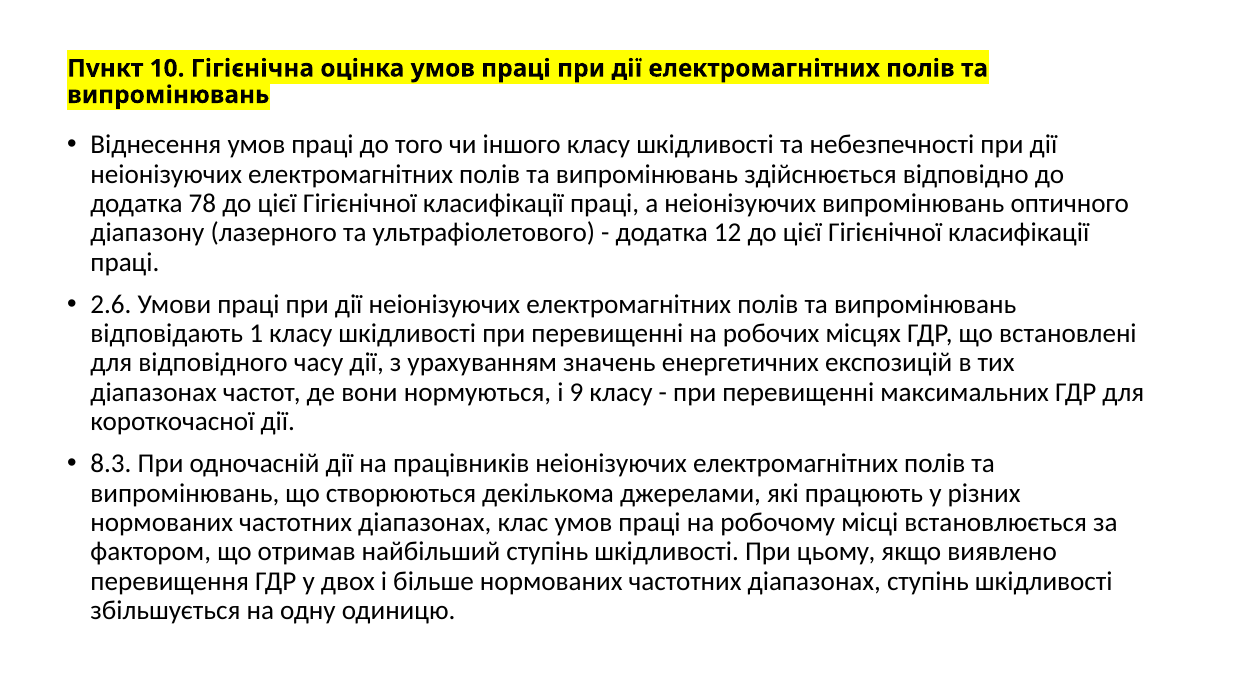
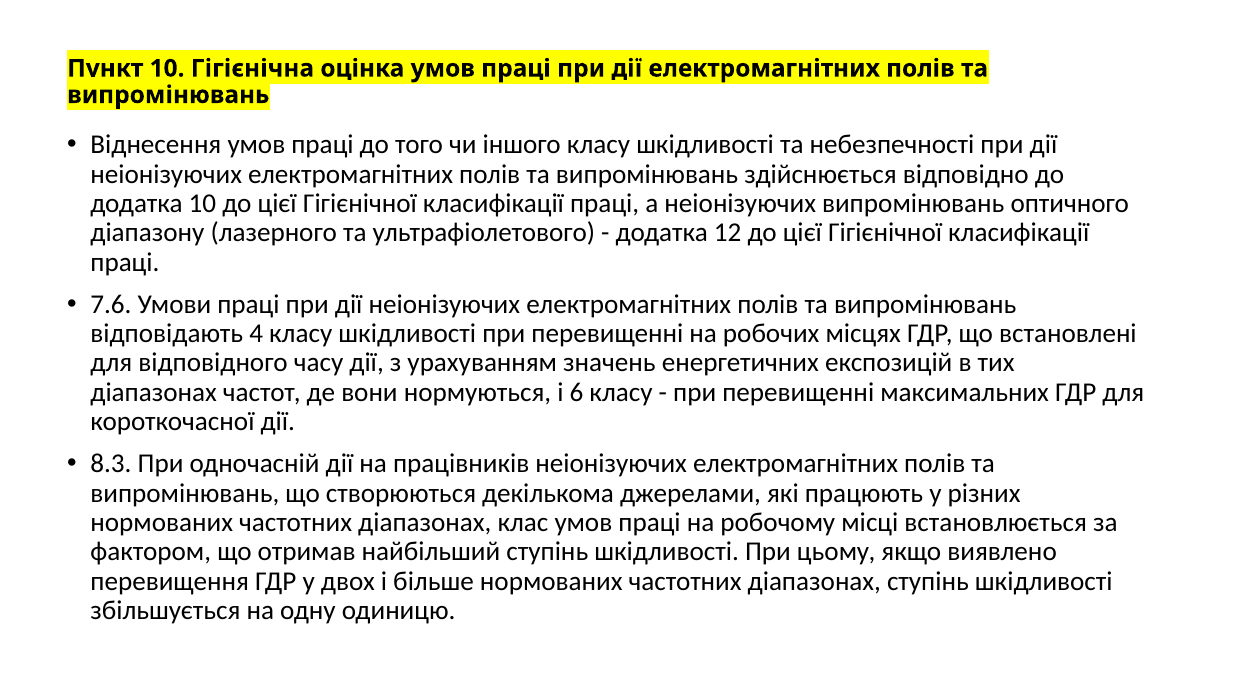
додатка 78: 78 -> 10 (202, 204)
2.6: 2.6 -> 7.6 (111, 304)
1: 1 -> 4 (256, 334)
9: 9 -> 6 (577, 392)
